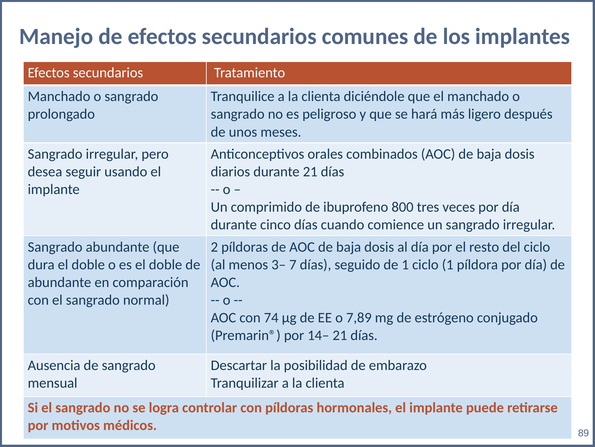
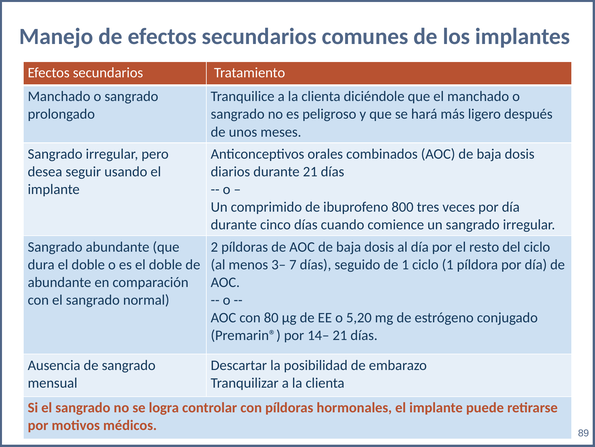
74: 74 -> 80 (271, 317)
7,89: 7,89 -> 5,20 (359, 317)
